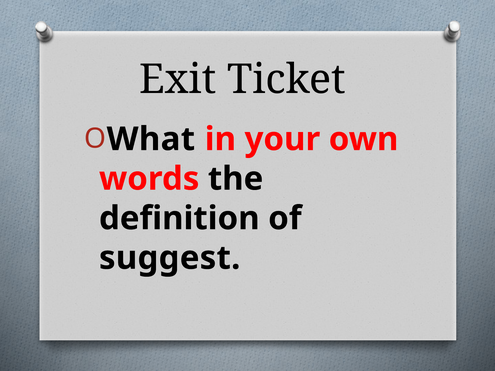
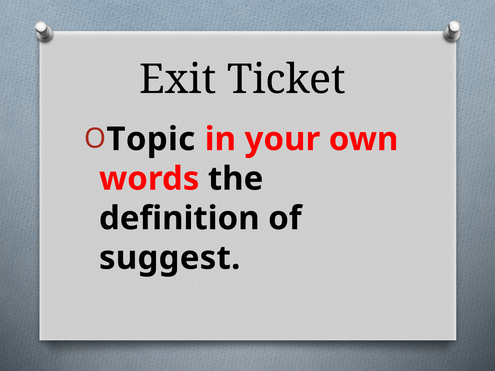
What: What -> Topic (151, 139)
